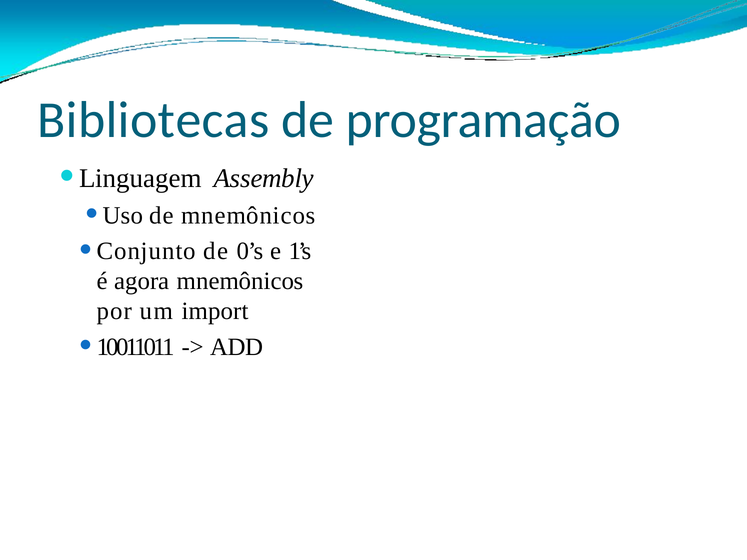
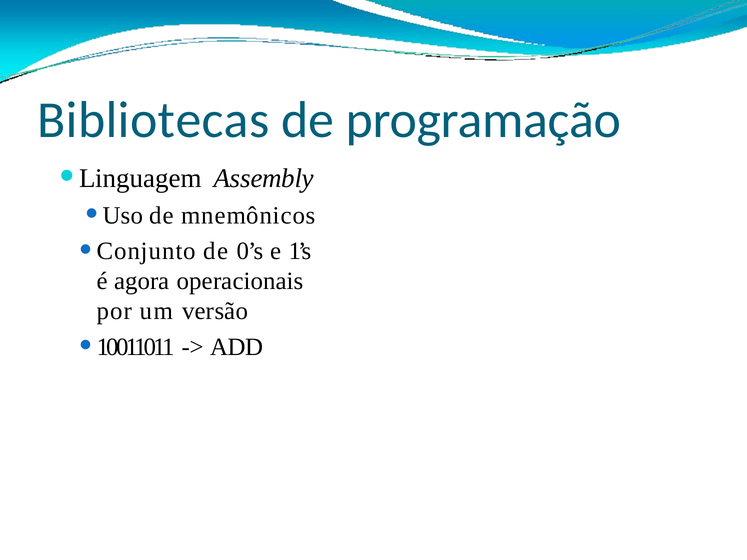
agora mnemônicos: mnemônicos -> operacionais (240, 281)
import: import -> versão (215, 311)
